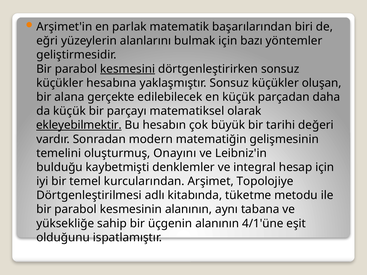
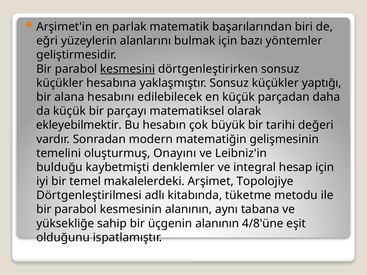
oluşan: oluşan -> yaptığı (322, 83)
gerçekte: gerçekte -> hesabını (111, 97)
ekleyebilmektir underline: present -> none (79, 125)
kurcularından: kurcularından -> makalelerdeki (144, 181)
4/1'üne: 4/1'üne -> 4/8'üne (263, 224)
